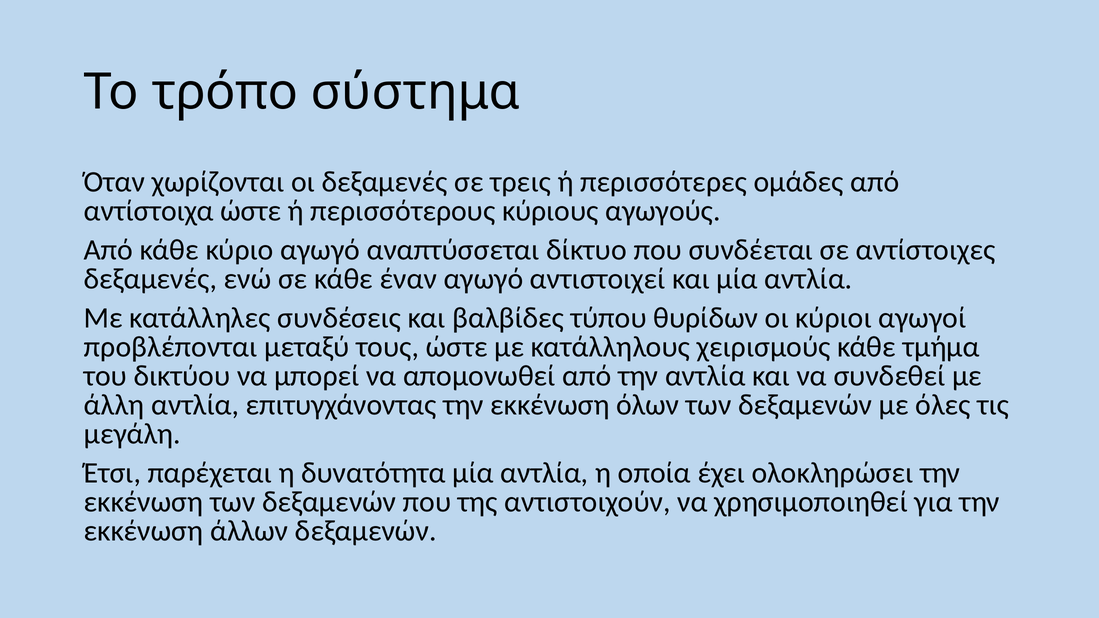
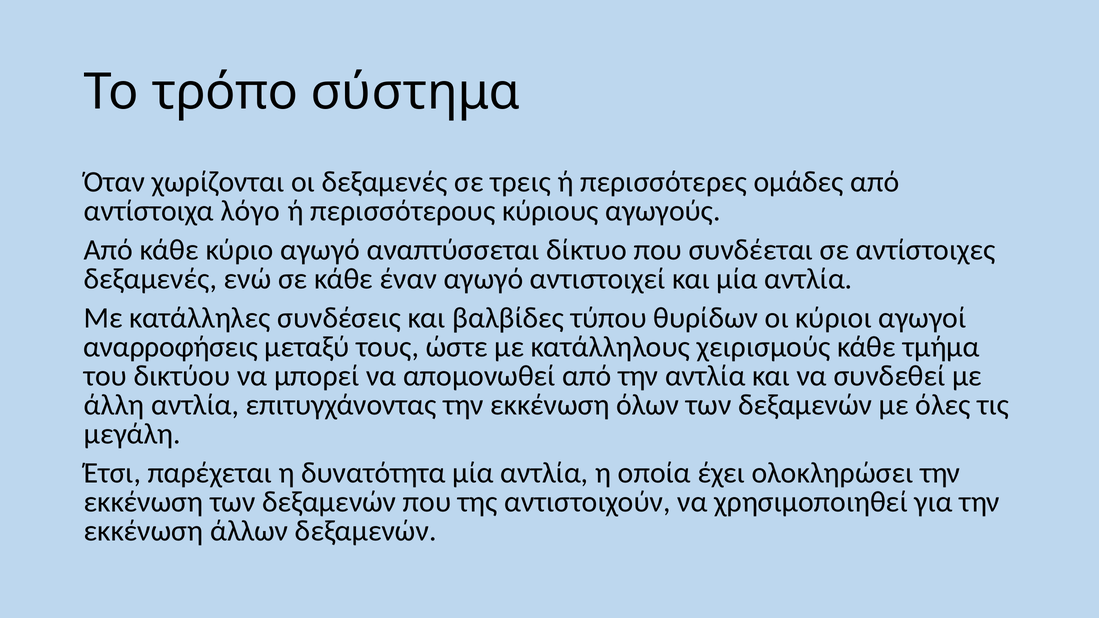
αντίστοιχα ώστε: ώστε -> λόγο (250, 211)
προβλέπονται: προβλέπονται -> αναρροφήσεις (171, 347)
